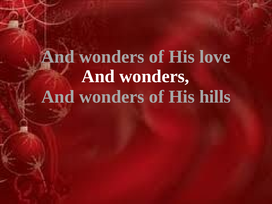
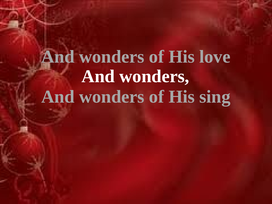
hills: hills -> sing (215, 97)
